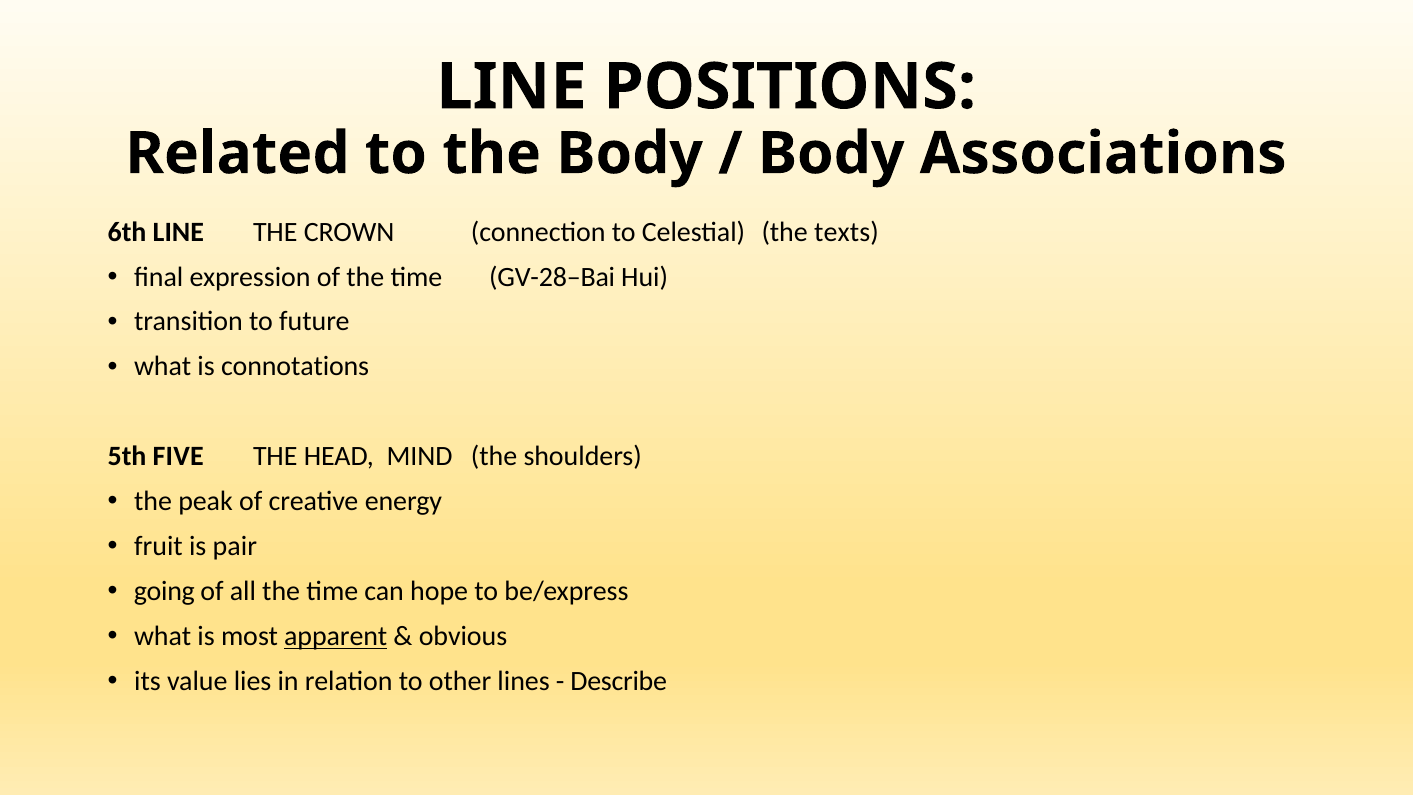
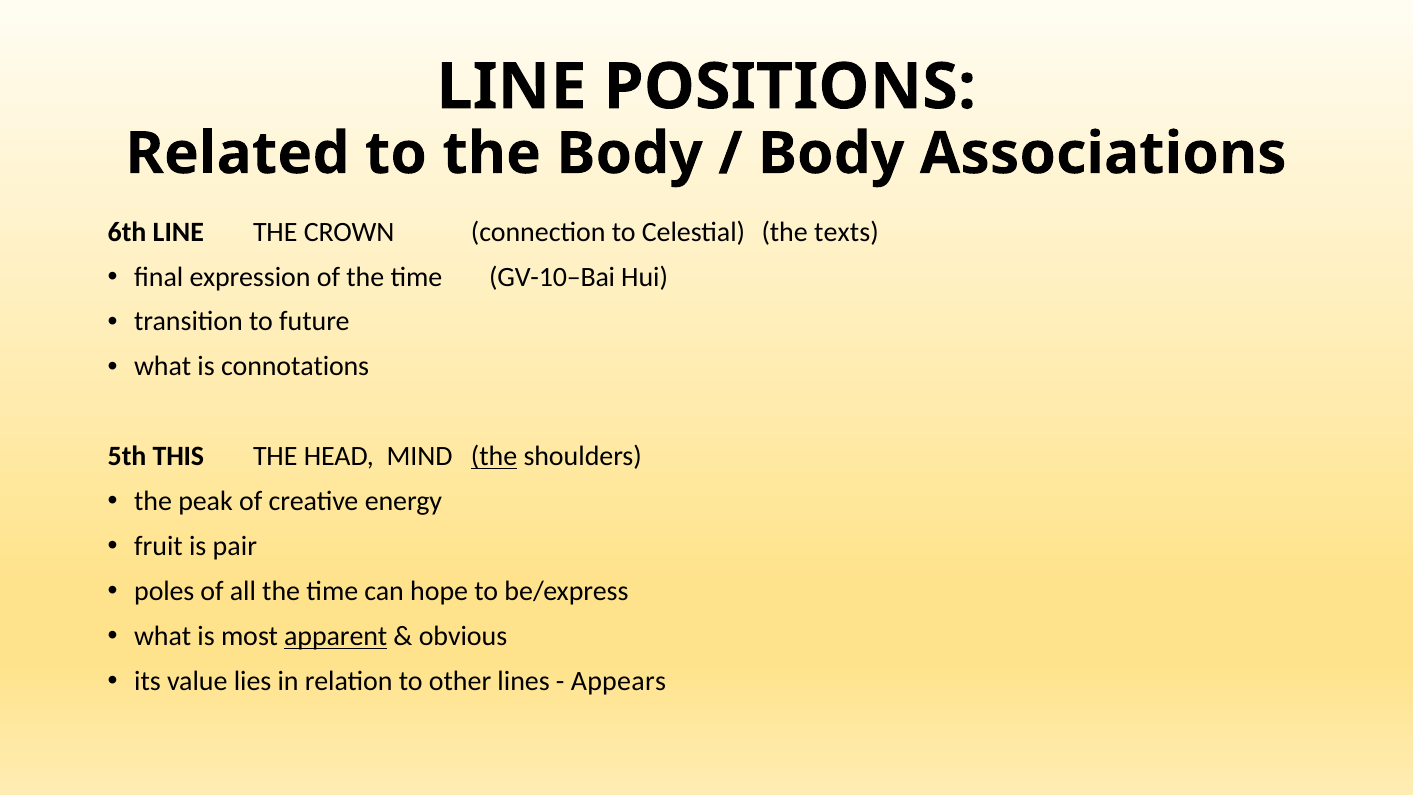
GV-28–Bai: GV-28–Bai -> GV-10–Bai (552, 277)
FIVE: FIVE -> THIS (178, 456)
the underline: none -> present (494, 456)
going: going -> poles (164, 591)
Describe: Describe -> Appears (618, 681)
